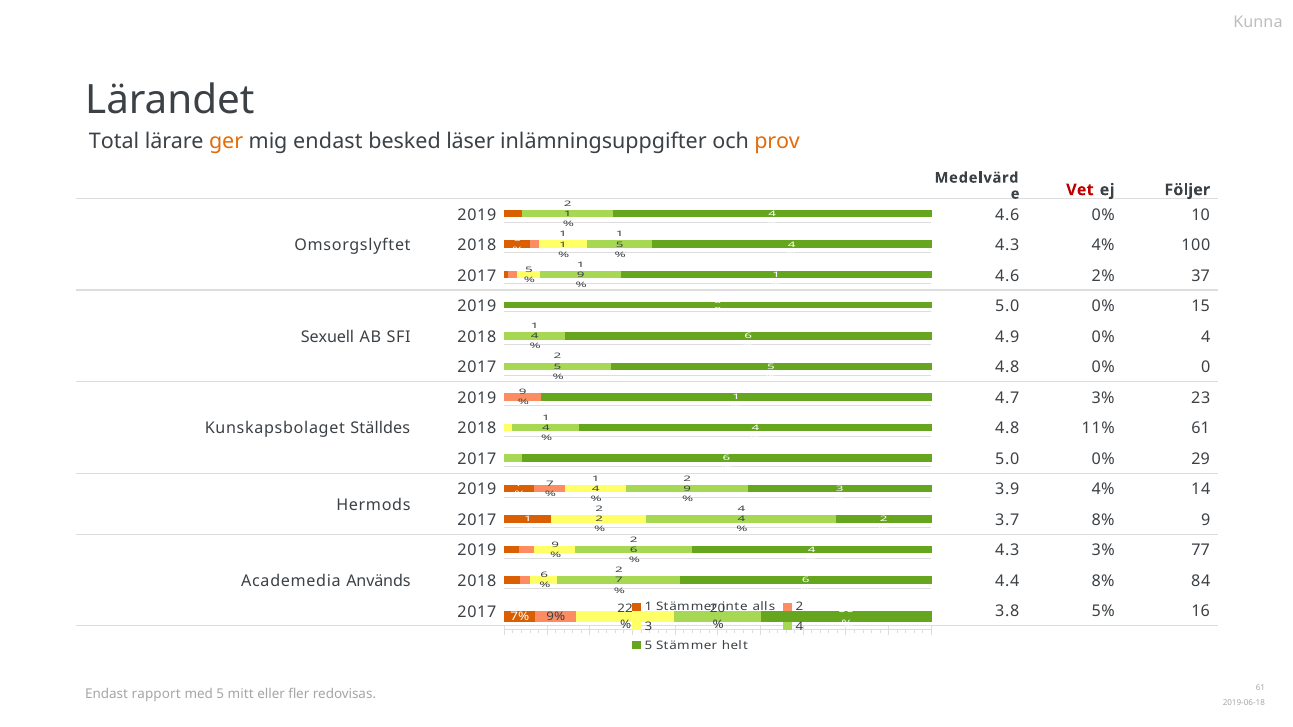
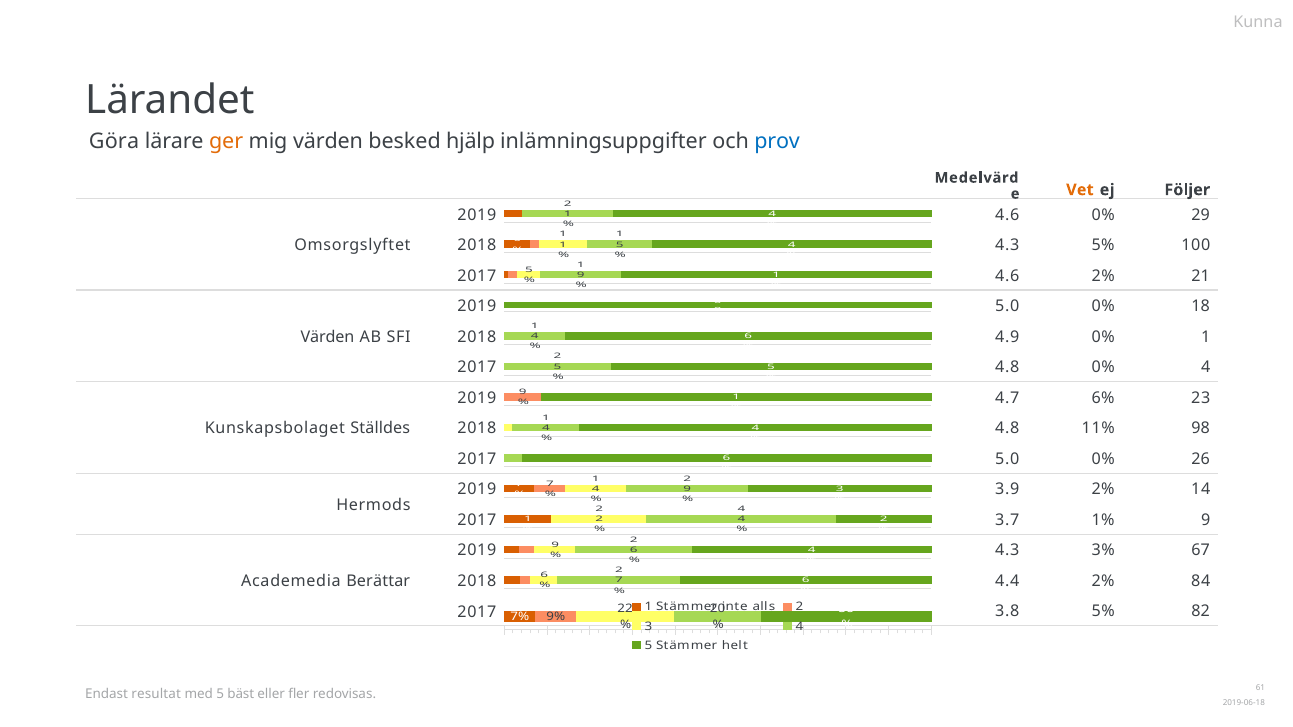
Total: Total -> Göra (114, 141)
mig endast: endast -> värden (328, 141)
läser: läser -> hjälp (471, 141)
prov colour: orange -> blue (777, 141)
Vet colour: red -> orange (1080, 190)
10: 10 -> 29 (1201, 215)
4.3 4%: 4% -> 5% (1103, 245)
37: 37 -> 21 (1201, 276)
15: 15 -> 18 (1201, 306)
0% 4: 4 -> 1 (1206, 337)
Sexuell: Sexuell -> Värden (327, 337)
0% 0: 0 -> 4 (1206, 367)
4.7 3%: 3% -> 6% (1103, 398)
11% 61: 61 -> 98 (1201, 429)
29: 29 -> 26 (1201, 459)
3.9 4%: 4% -> 2% (1103, 490)
3.7 8%: 8% -> 1% (1103, 520)
77: 77 -> 67 (1201, 551)
4.4 8%: 8% -> 2% (1103, 581)
Används: Används -> Berättar (378, 581)
16: 16 -> 82 (1201, 612)
rapport: rapport -> resultat (156, 695)
mitt: mitt -> bäst (241, 695)
